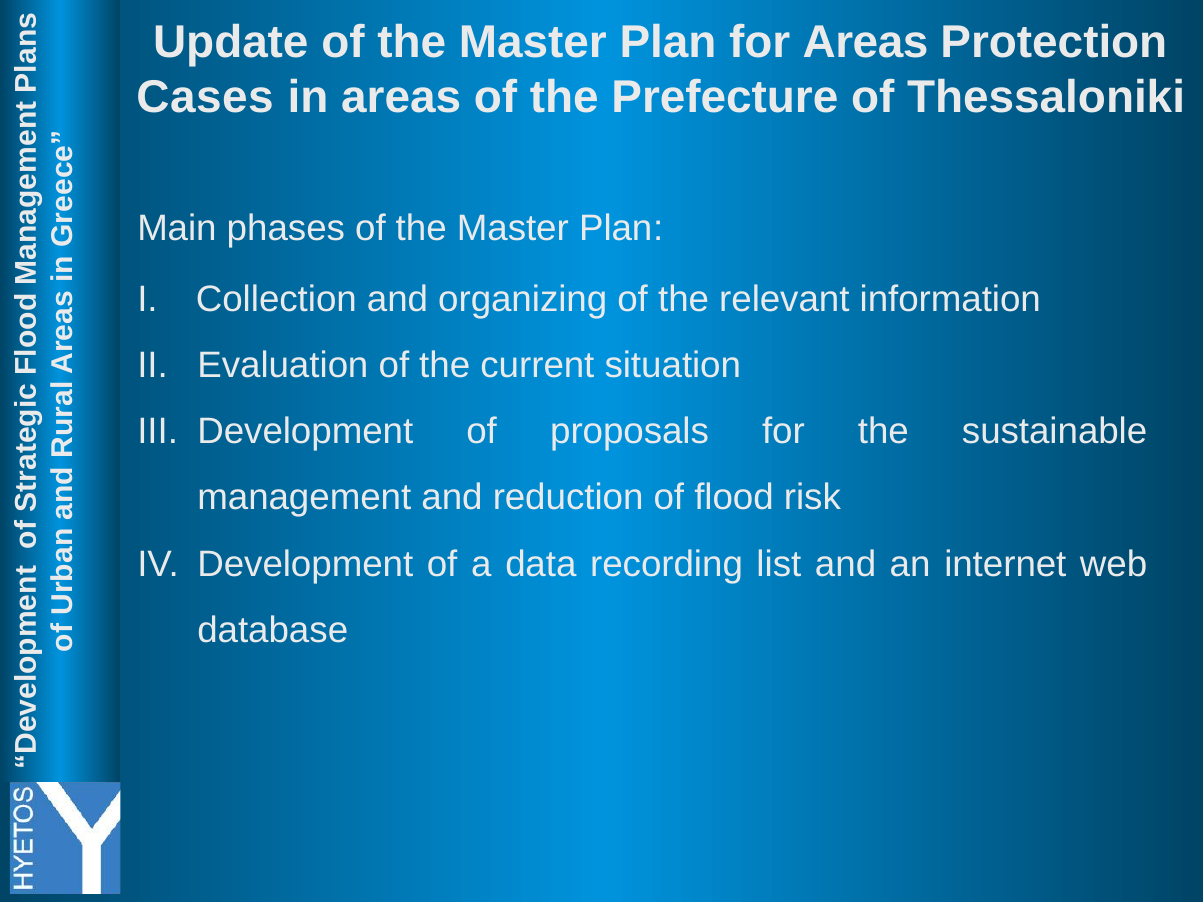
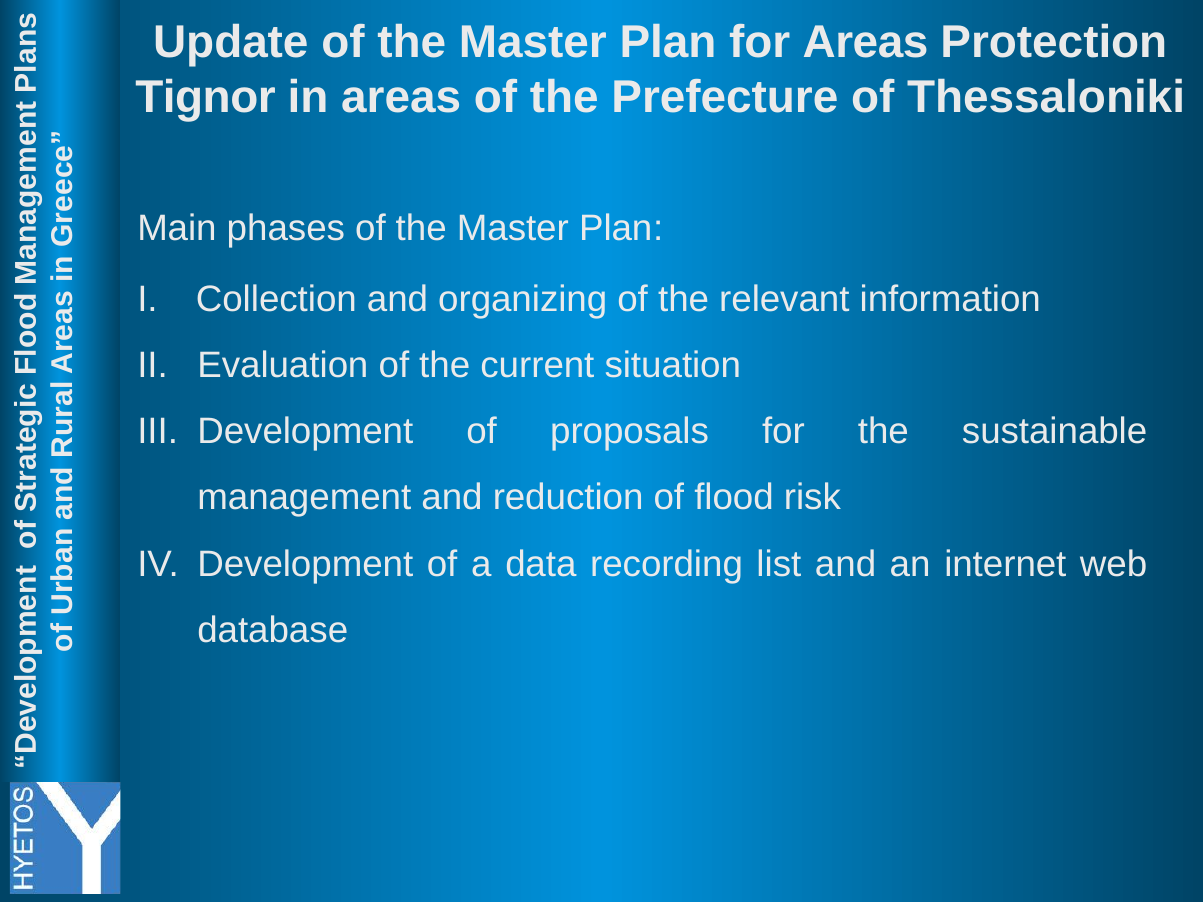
Cases: Cases -> Tignor (206, 98)
